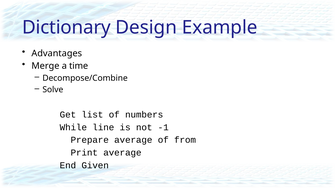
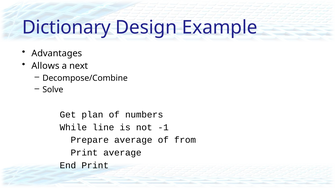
Merge: Merge -> Allows (45, 66)
time: time -> next (79, 66)
list: list -> plan (92, 115)
End Given: Given -> Print (95, 166)
